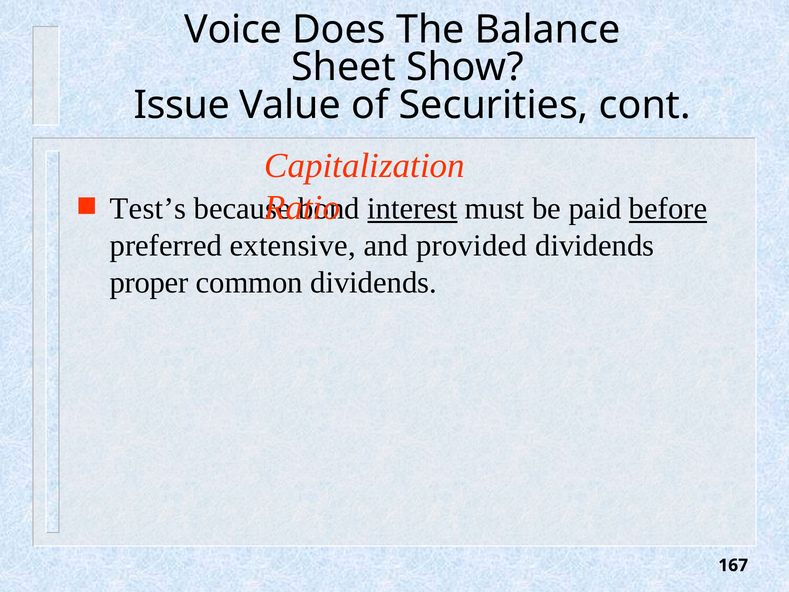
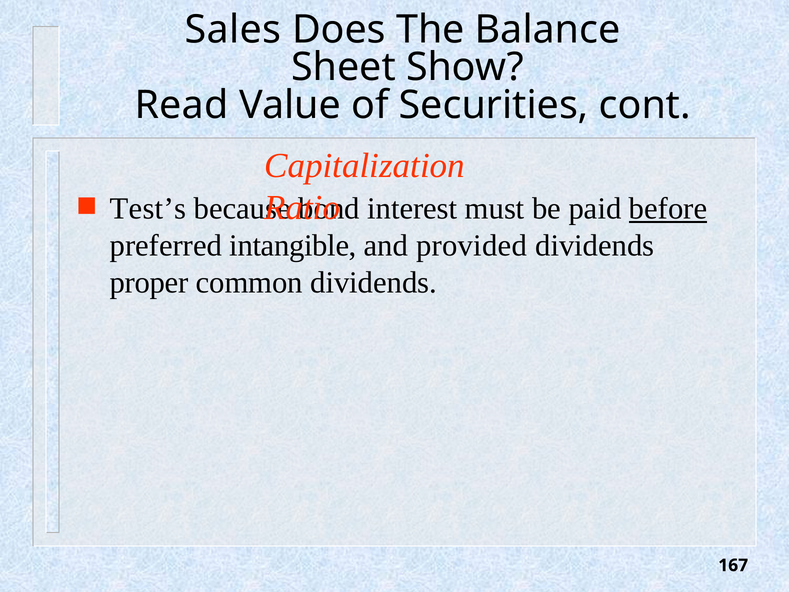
Voice: Voice -> Sales (233, 29)
Issue: Issue -> Read (182, 105)
interest underline: present -> none (412, 209)
extensive: extensive -> intangible (293, 245)
